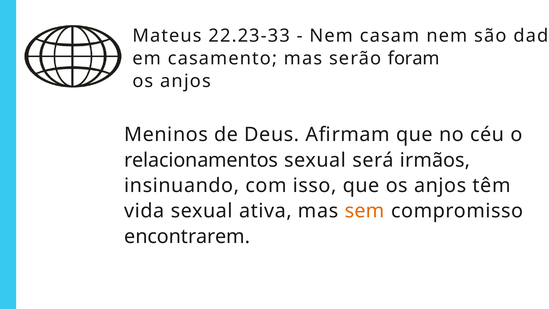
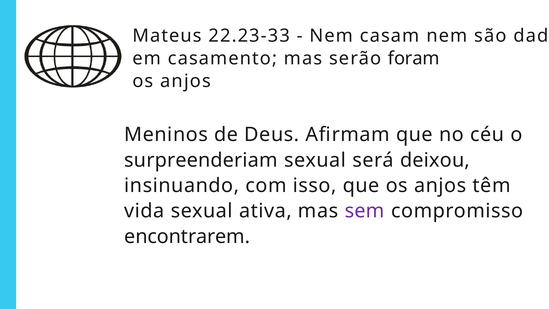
relacionamentos: relacionamentos -> surpreenderiam (201, 160)
irmãos: irmãos -> deixou (435, 160)
sem colour: orange -> purple (365, 211)
